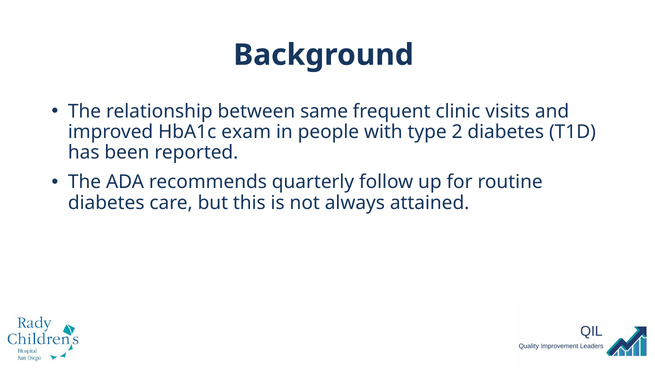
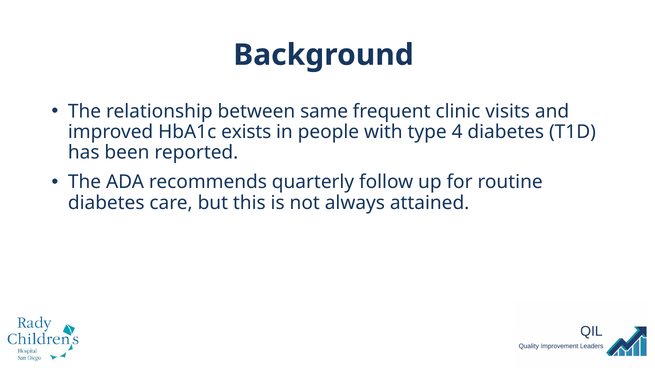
exam: exam -> exists (246, 132)
2: 2 -> 4 (457, 132)
